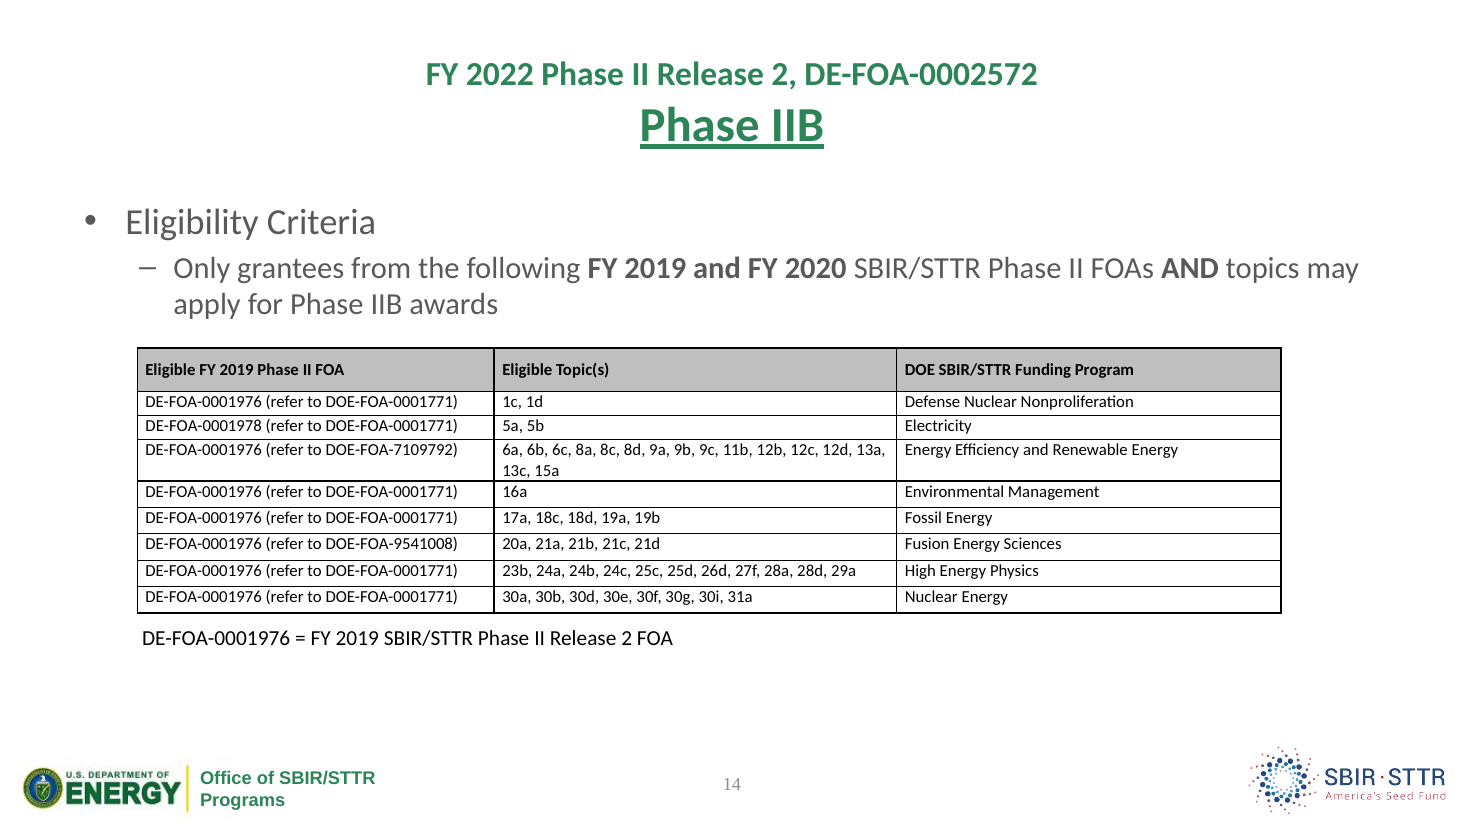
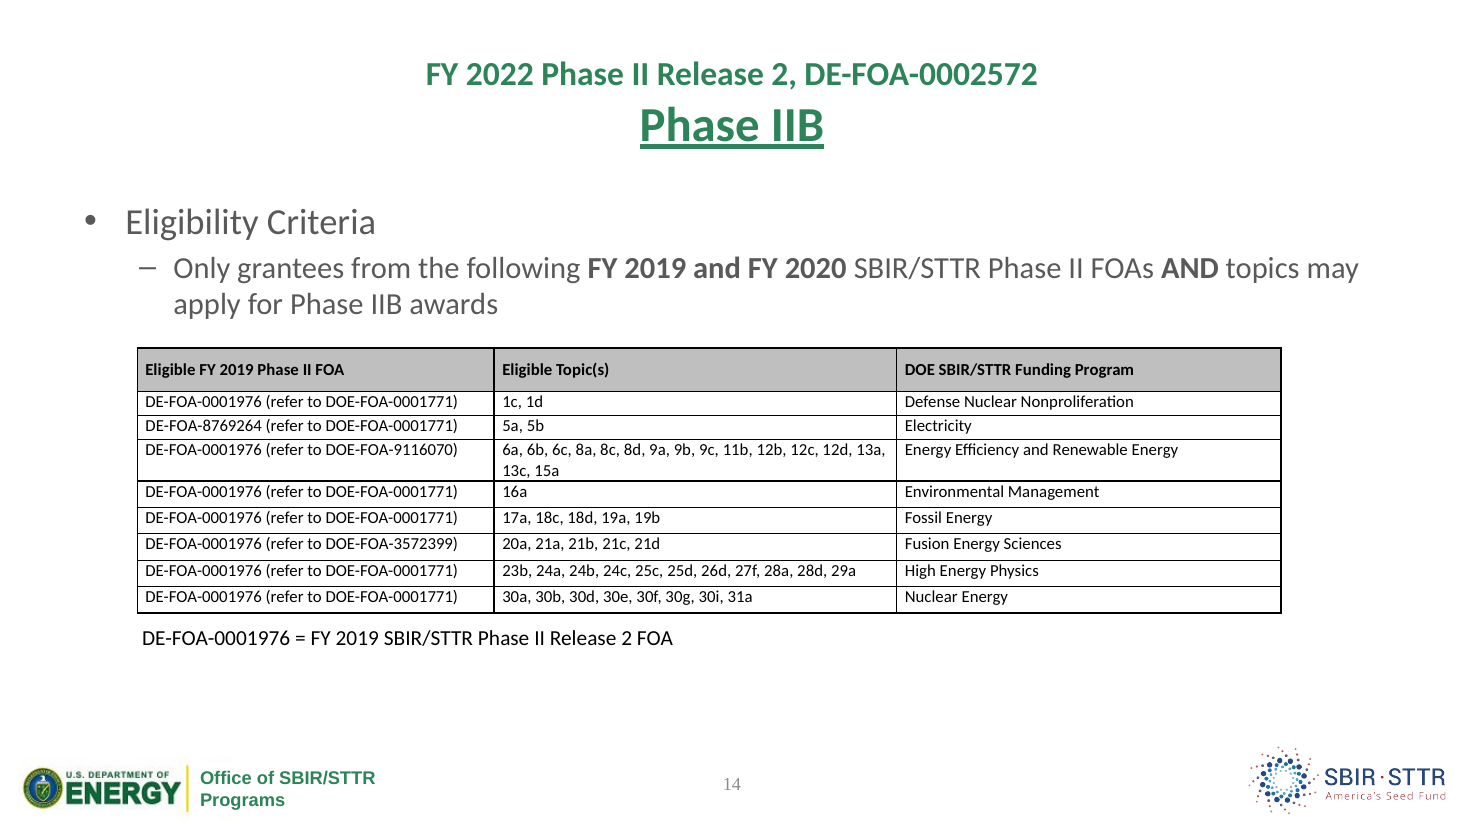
DE-FOA-0001978: DE-FOA-0001978 -> DE-FOA-8769264 (204, 426)
DOE-FOA-7109792: DOE-FOA-7109792 -> DOE-FOA-9116070 (392, 450)
DOE-FOA-9541008: DOE-FOA-9541008 -> DOE-FOA-3572399 (392, 544)
